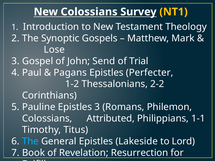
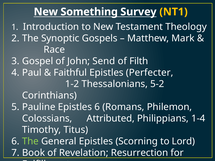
New Colossians: Colossians -> Something (89, 12)
Lose: Lose -> Race (54, 50)
Trial: Trial -> Filth (139, 61)
Pagans: Pagans -> Faithful (70, 73)
2-2: 2-2 -> 5-2 (157, 84)
Epistles 3: 3 -> 6 (97, 107)
1-1: 1-1 -> 1-4 (198, 119)
The colour: light blue -> light green (30, 141)
Lakeside: Lakeside -> Scorning (137, 141)
